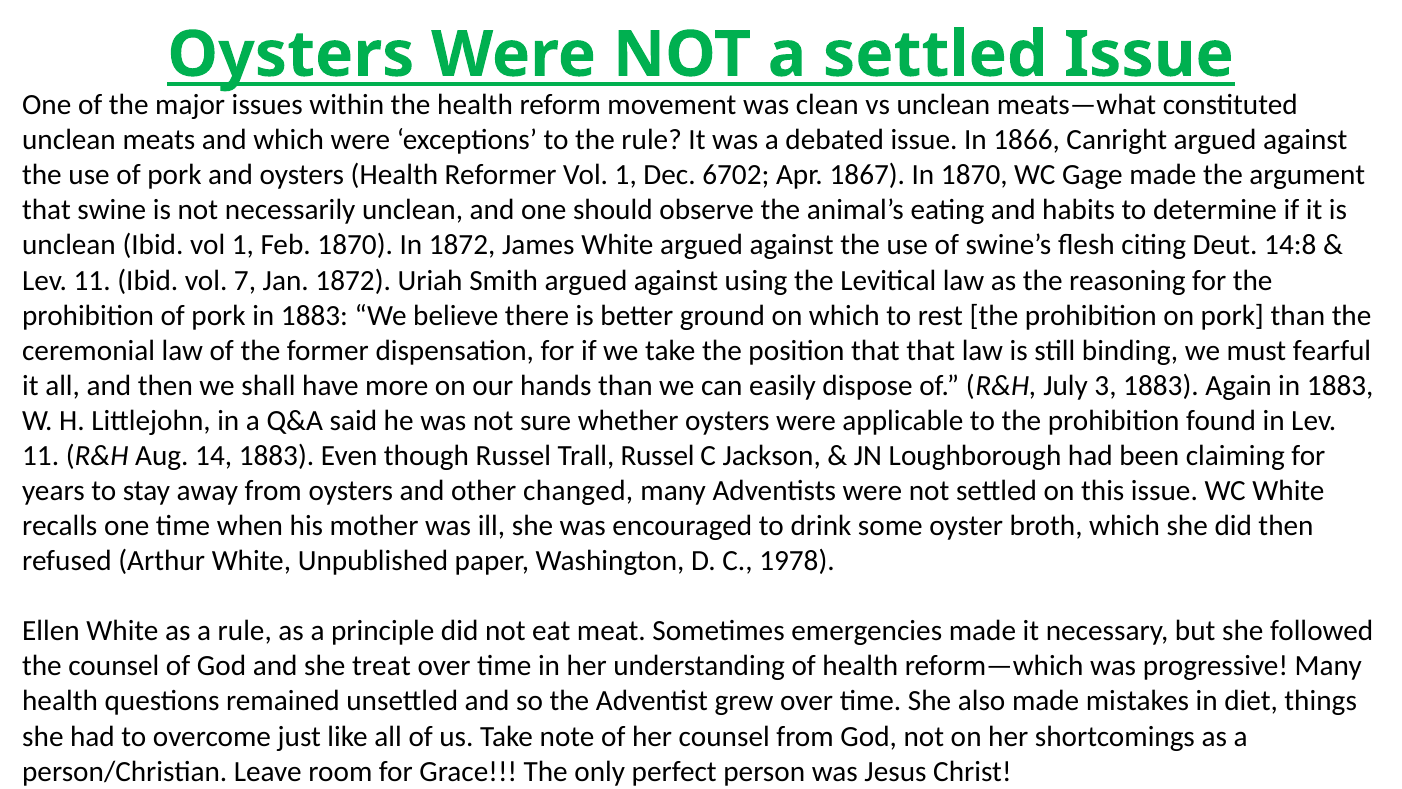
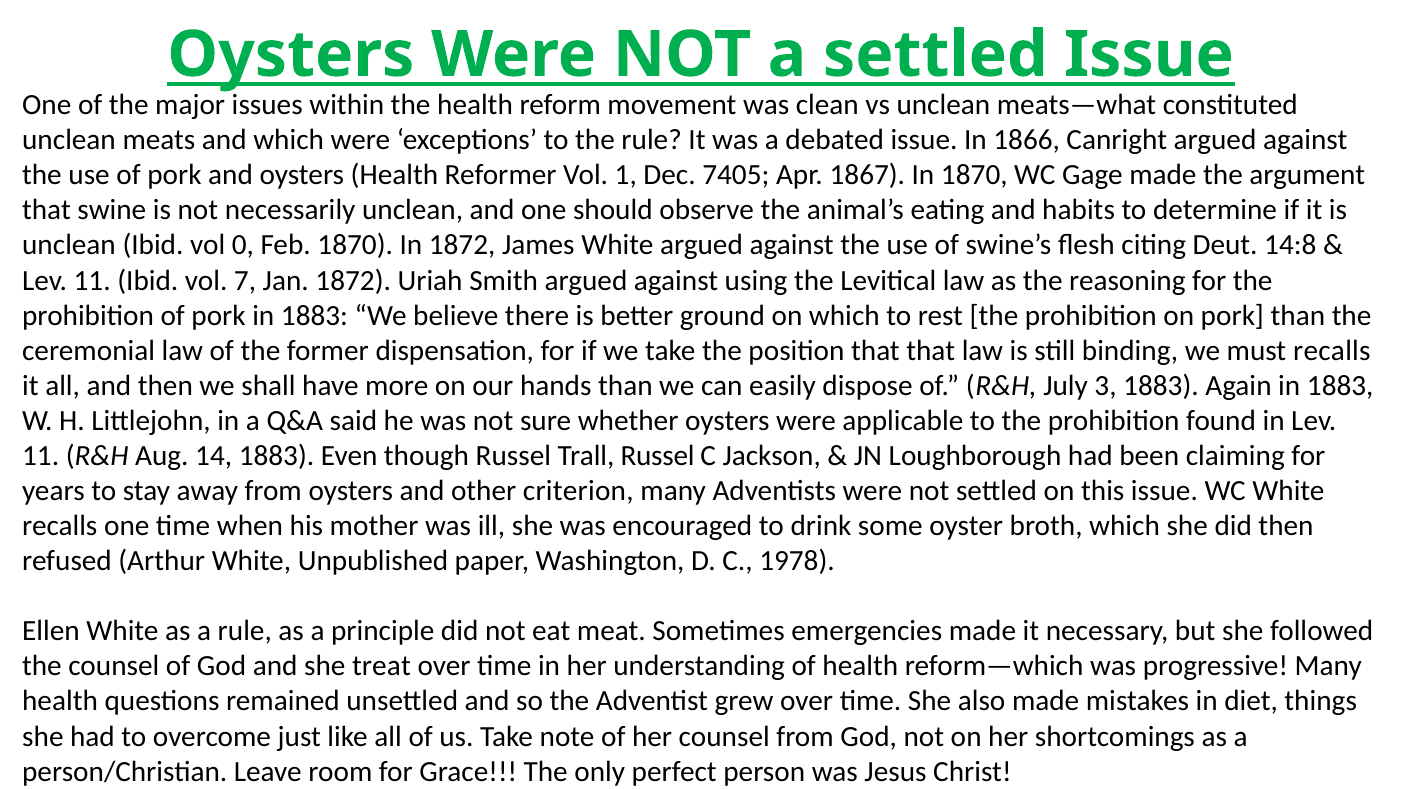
6702: 6702 -> 7405 (736, 175)
Ibid vol 1: 1 -> 0 (243, 245)
must fearful: fearful -> recalls (1332, 350)
changed: changed -> criterion (578, 491)
